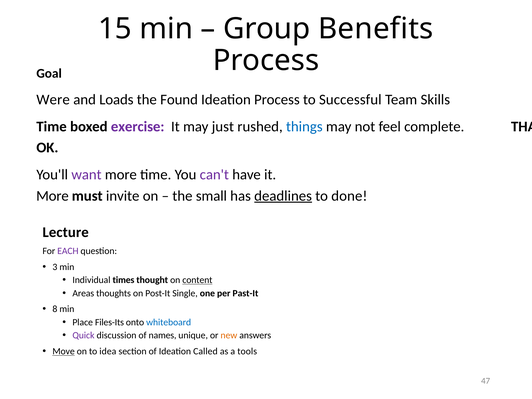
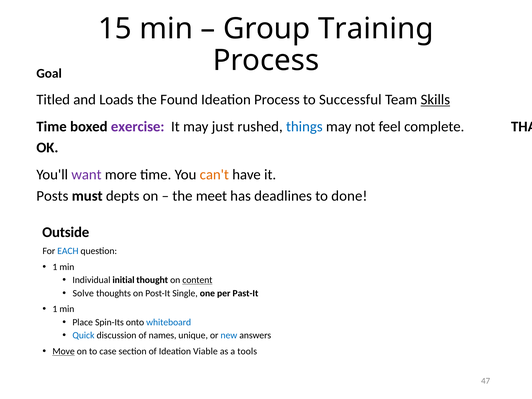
Benefits: Benefits -> Training (376, 29)
Were: Were -> Titled (53, 100)
Skills underline: none -> present (435, 100)
can't colour: purple -> orange (214, 175)
More: More -> Posts (52, 196)
invite: invite -> depts (123, 196)
small: small -> meet (211, 196)
deadlines underline: present -> none (283, 196)
Lecture: Lecture -> Outside (66, 232)
EACH colour: purple -> blue (68, 251)
3: 3 -> 1 (55, 267)
times: times -> initial (124, 280)
Areas: Areas -> Solve (83, 293)
8: 8 -> 1 (55, 309)
Files-Its: Files-Its -> Spin-Its (109, 322)
Quick colour: purple -> blue (83, 335)
new colour: orange -> blue (229, 335)
idea: idea -> case (108, 351)
Called: Called -> Viable (205, 351)
